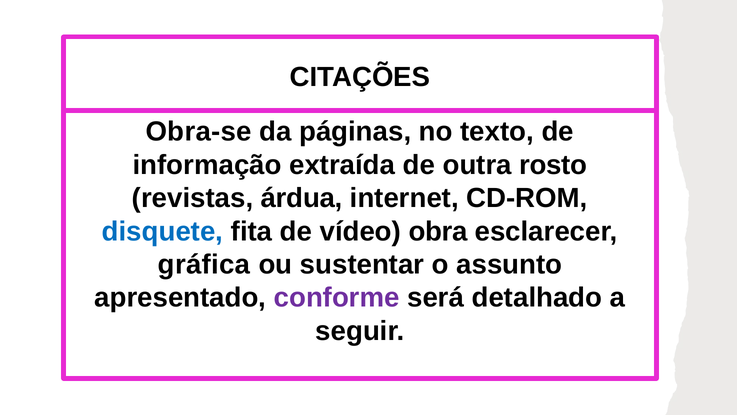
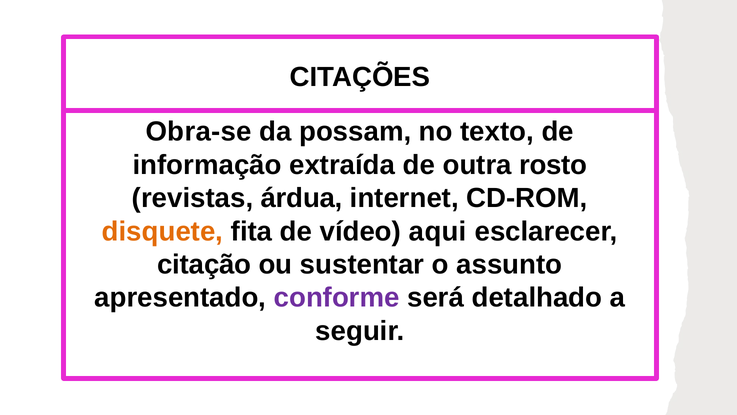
páginas: páginas -> possam (355, 132)
disquete colour: blue -> orange (163, 231)
obra: obra -> aqui (438, 231)
gráfica: gráfica -> citação (204, 264)
